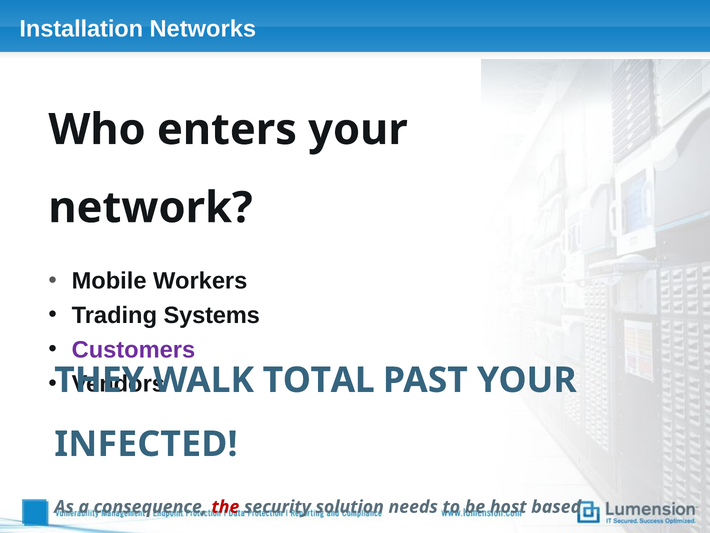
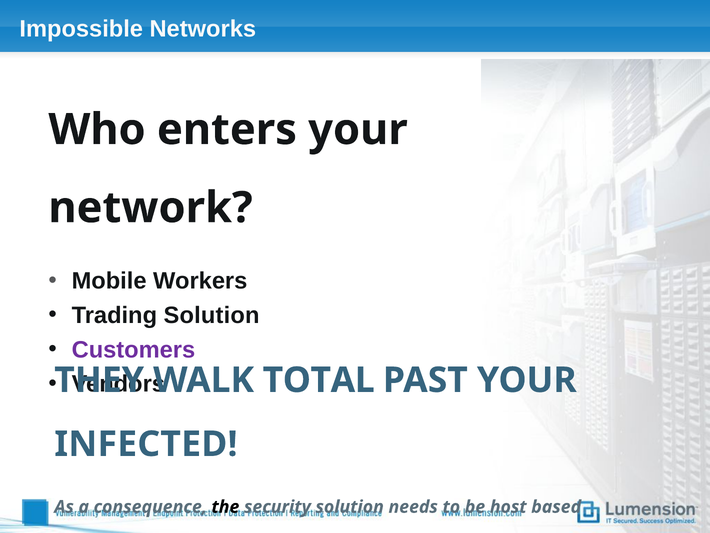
Installation: Installation -> Impossible (81, 29)
Trading Systems: Systems -> Solution (212, 315)
the colour: red -> black (225, 506)
